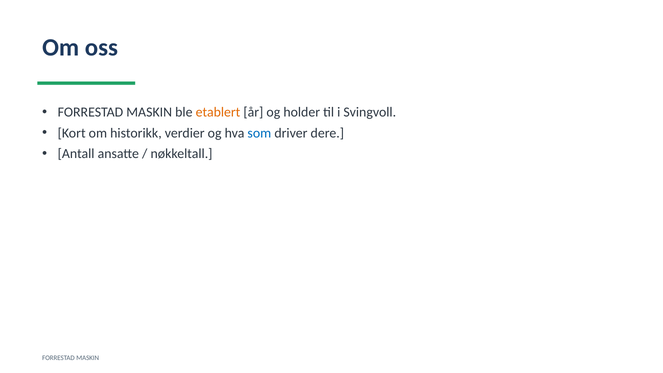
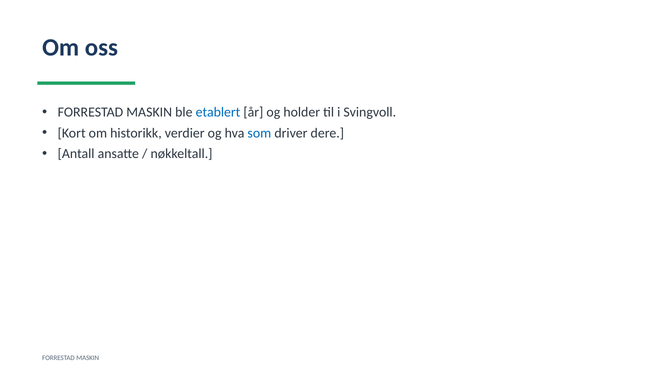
etablert colour: orange -> blue (218, 112)
